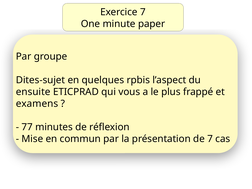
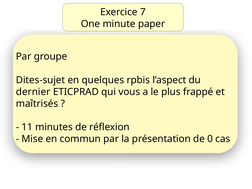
ensuite: ensuite -> dernier (33, 92)
examens: examens -> maîtrisés (37, 104)
77: 77 -> 11 (27, 127)
de 7: 7 -> 0 (210, 139)
